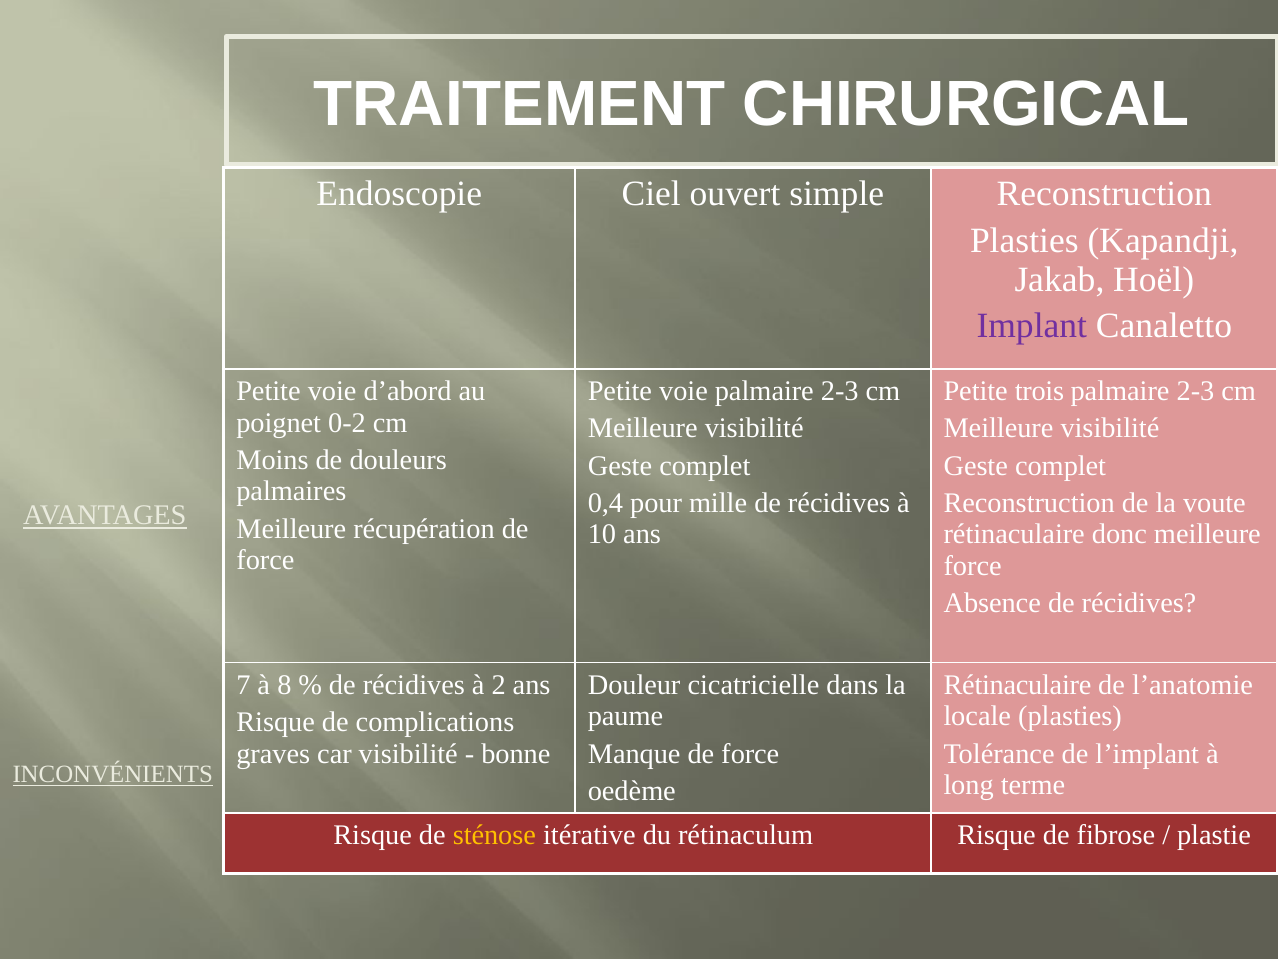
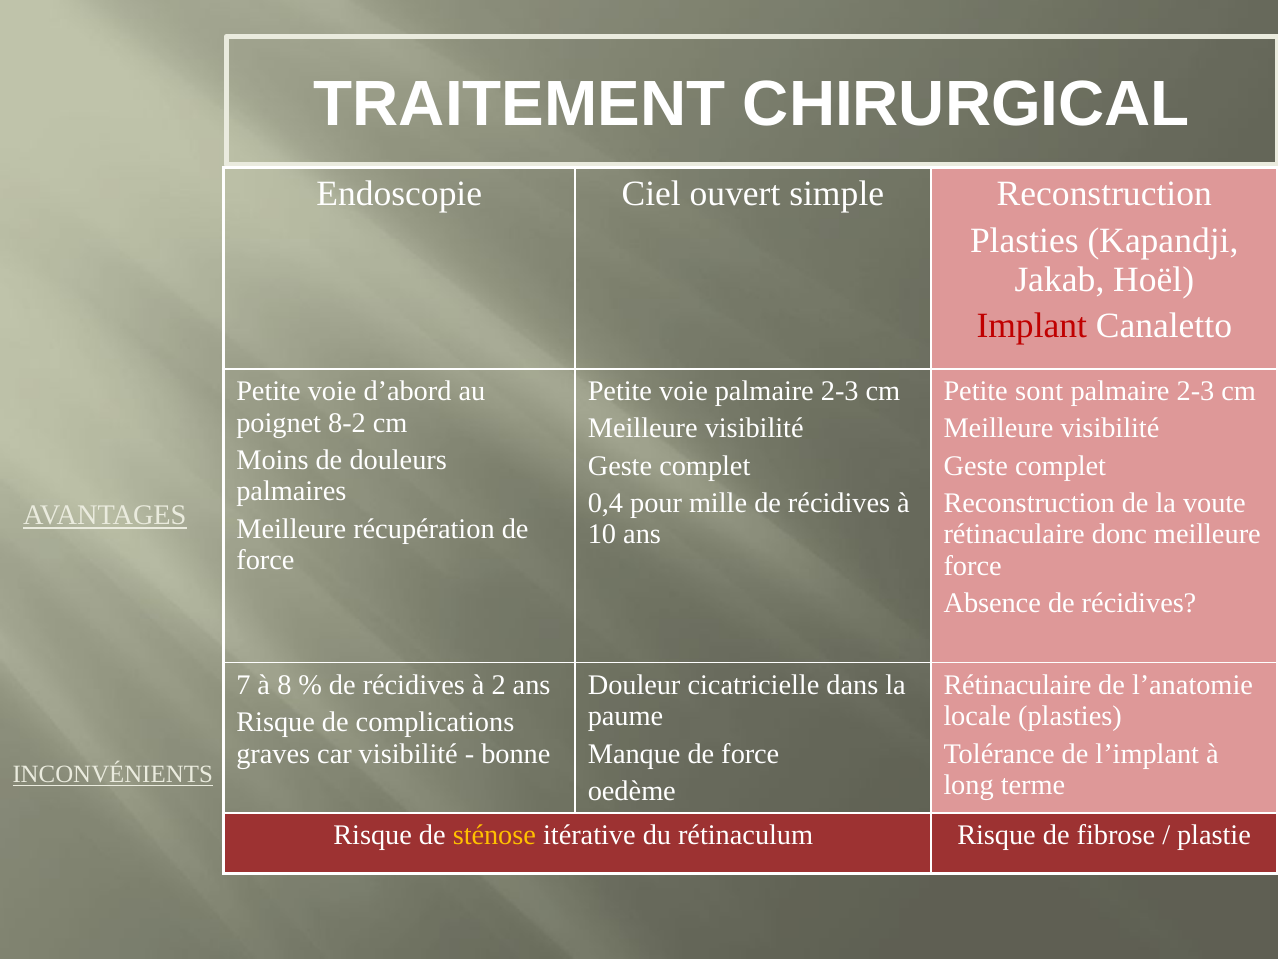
Implant colour: purple -> red (1032, 326)
trois: trois -> sont (1039, 391)
0-2: 0-2 -> 8-2 (347, 423)
